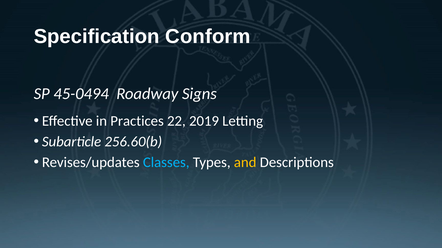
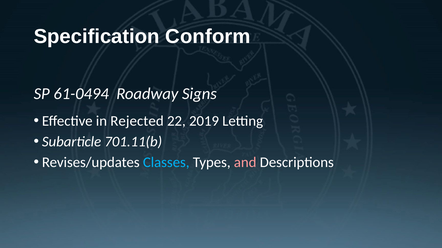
45-0494: 45-0494 -> 61-0494 (81, 94)
Practices: Practices -> Rejected (137, 121)
256.60(b: 256.60(b -> 701.11(b (133, 142)
and colour: yellow -> pink (245, 163)
